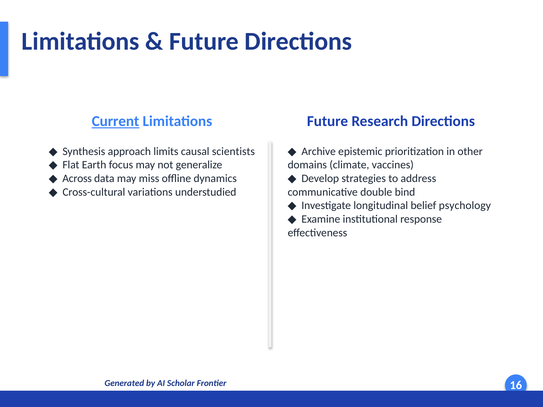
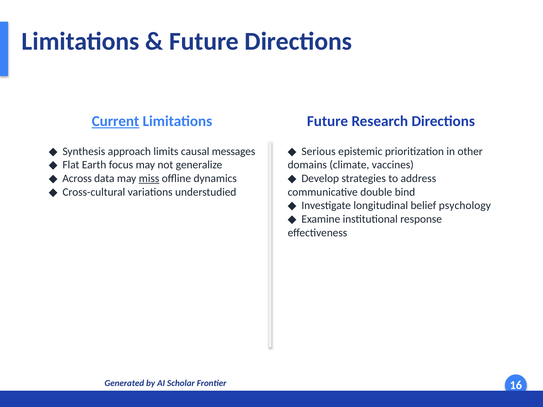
scientists: scientists -> messages (234, 151)
Archive: Archive -> Serious (319, 151)
miss underline: none -> present (149, 179)
